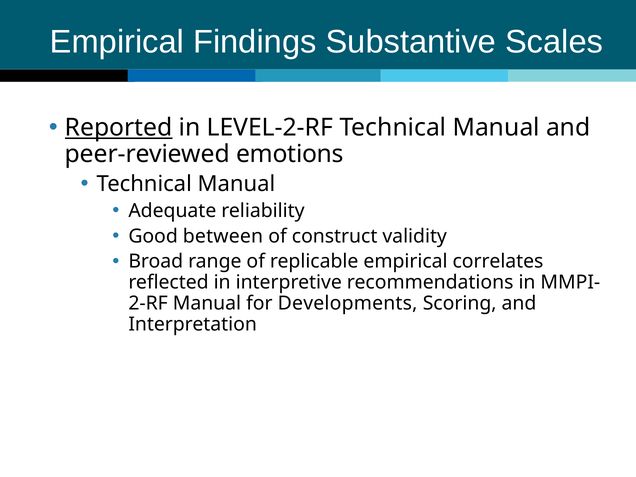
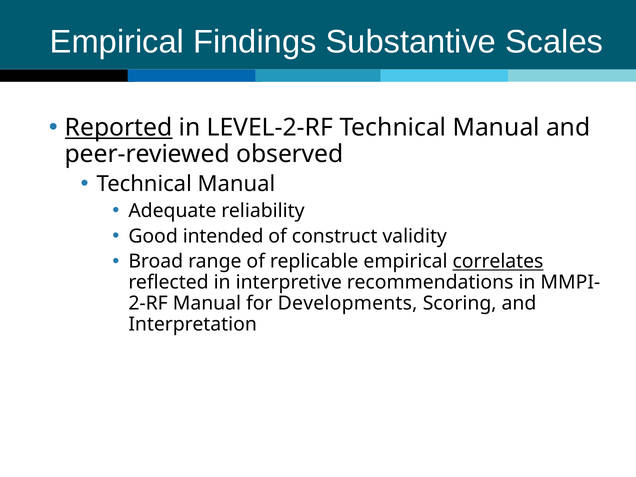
emotions: emotions -> observed (290, 154)
between: between -> intended (223, 236)
correlates underline: none -> present (498, 261)
